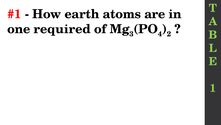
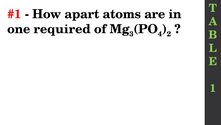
earth: earth -> apart (82, 14)
